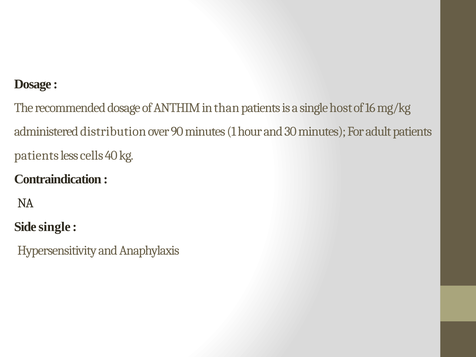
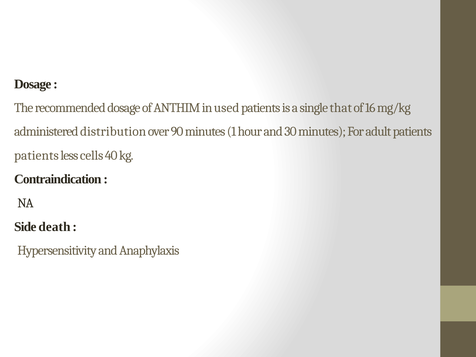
than: than -> used (227, 108)
host: host -> that (341, 108)
Side single: single -> death (54, 227)
